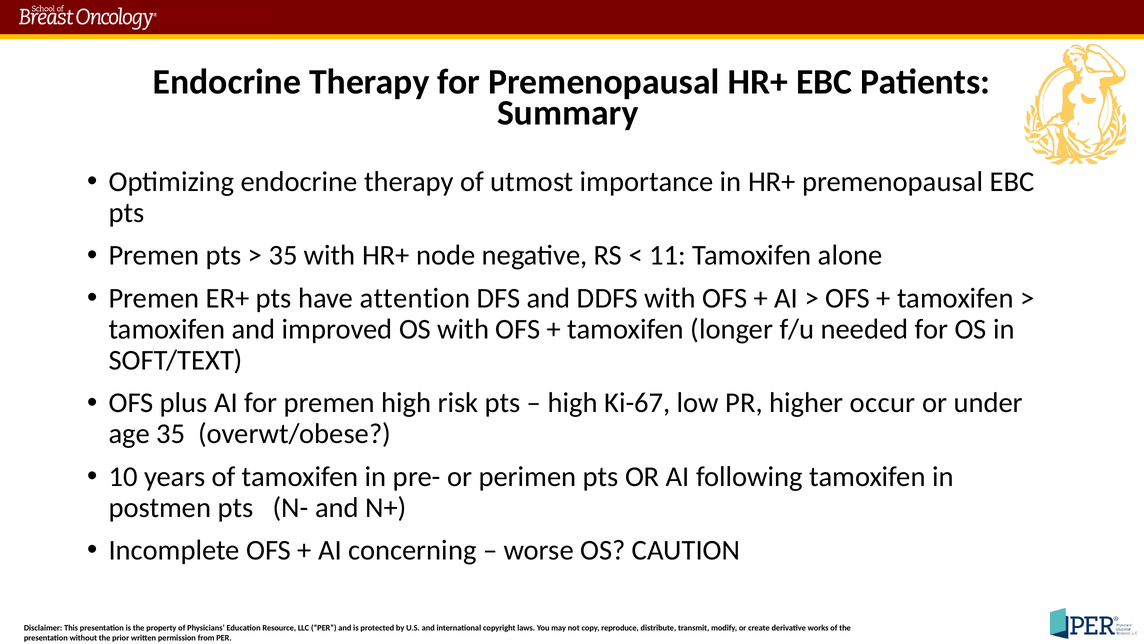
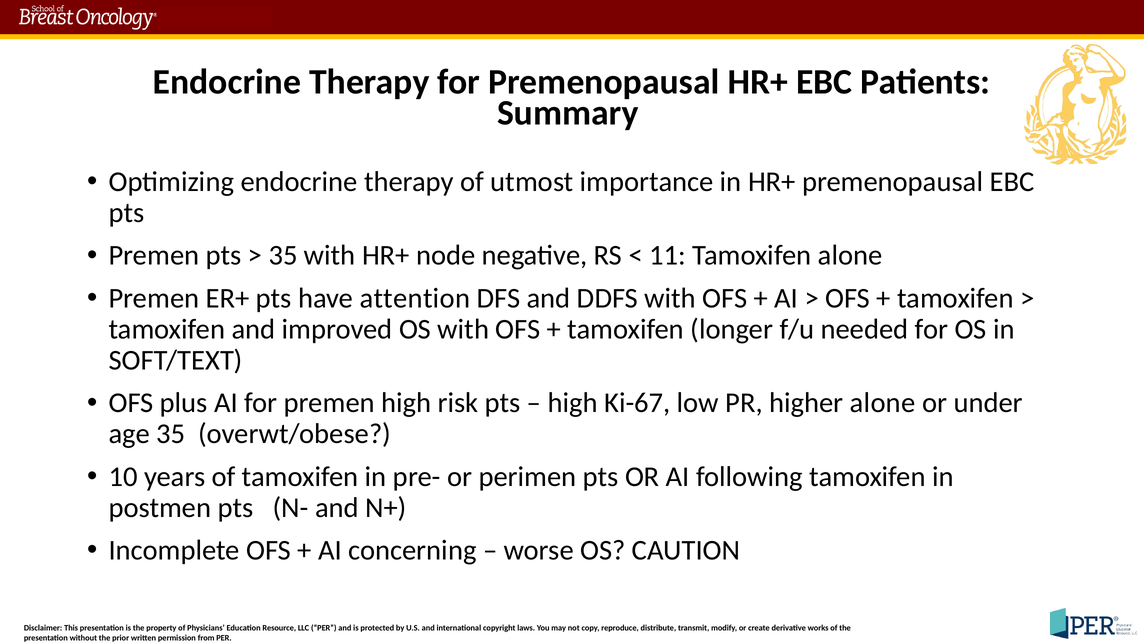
higher occur: occur -> alone (883, 403)
